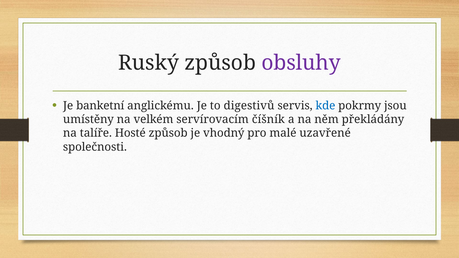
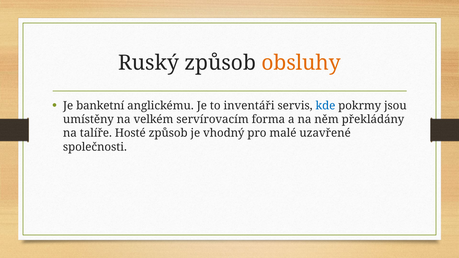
obsluhy colour: purple -> orange (301, 63)
digestivů: digestivů -> inventáři (249, 106)
číšník: číšník -> forma (268, 119)
